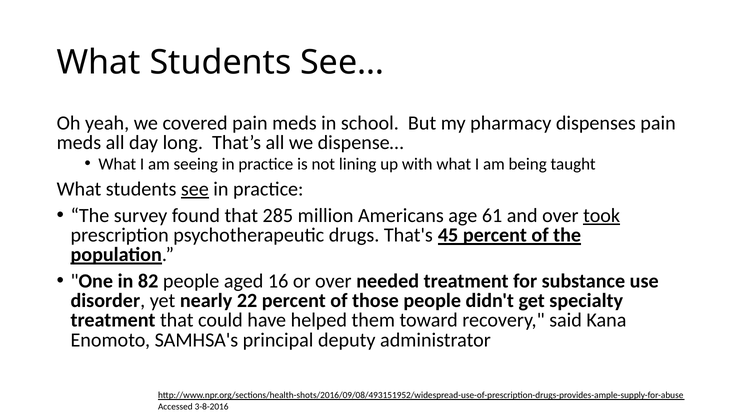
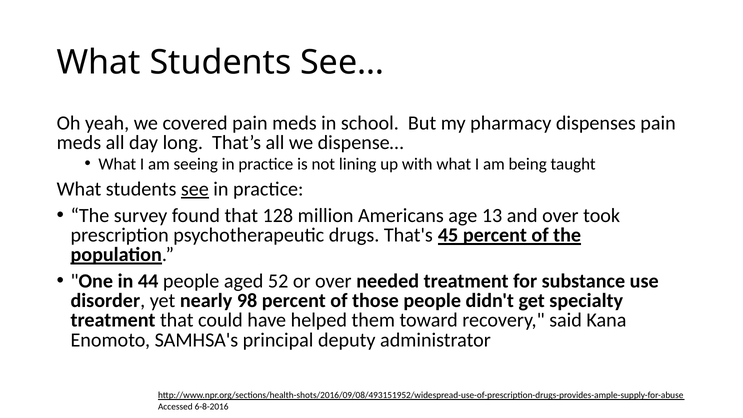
285: 285 -> 128 (278, 216)
61: 61 -> 13 (492, 216)
took underline: present -> none (602, 216)
82: 82 -> 44 (148, 281)
16: 16 -> 52 (278, 281)
22: 22 -> 98 (247, 301)
3-8-2016: 3-8-2016 -> 6-8-2016 (212, 407)
